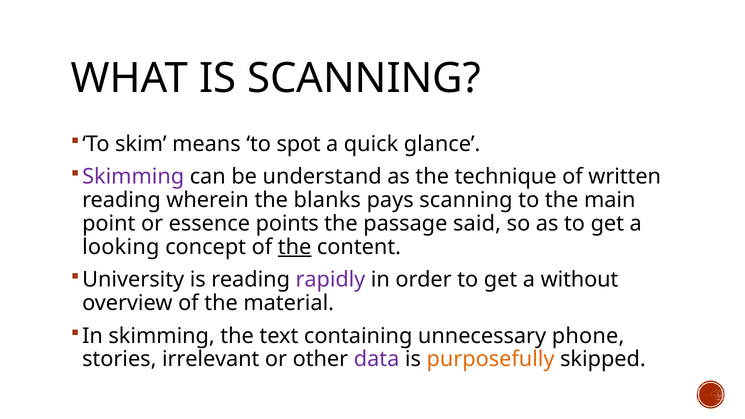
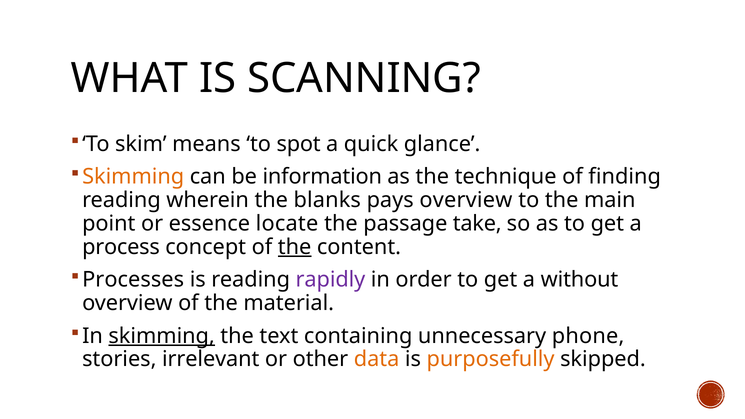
Skimming colour: purple -> orange (133, 177)
understand: understand -> information (322, 177)
written: written -> finding (625, 177)
pays scanning: scanning -> overview (466, 200)
points: points -> locate (287, 224)
said: said -> take (477, 224)
looking: looking -> process (121, 247)
University: University -> Processes (133, 280)
skimming underline: none -> present (162, 336)
data colour: purple -> orange (377, 359)
